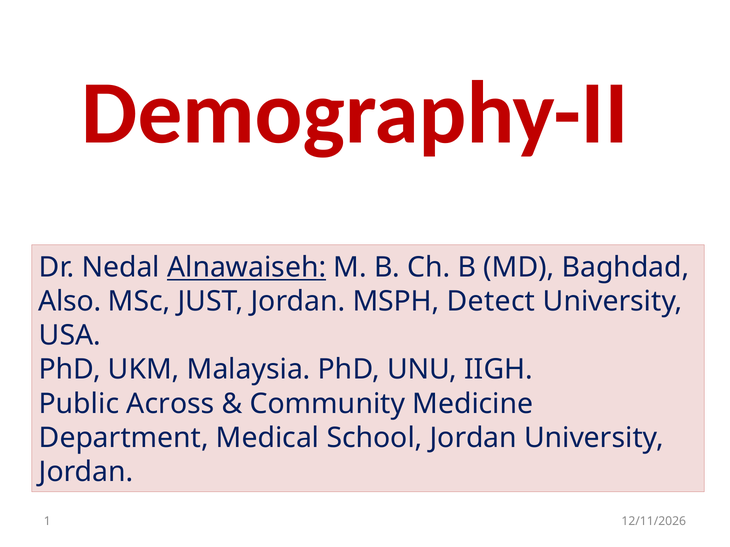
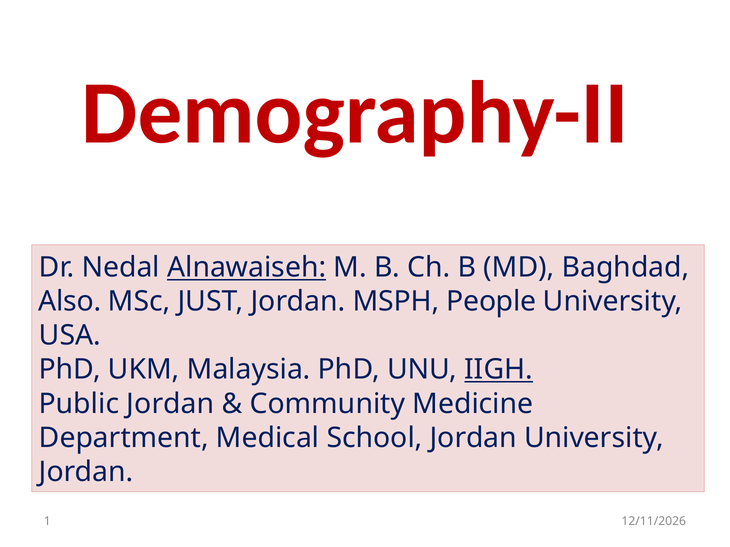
Detect: Detect -> People (491, 302)
IIGH underline: none -> present (499, 370)
Public Across: Across -> Jordan (170, 404)
